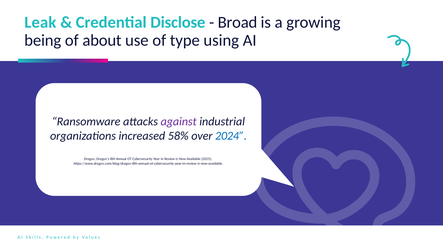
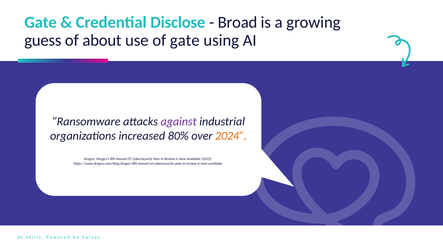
Leak: Leak -> Gate (41, 23)
being: being -> guess (43, 40)
of type: type -> gate (185, 40)
58%: 58% -> 80% (178, 136)
2024 colour: blue -> orange (231, 136)
